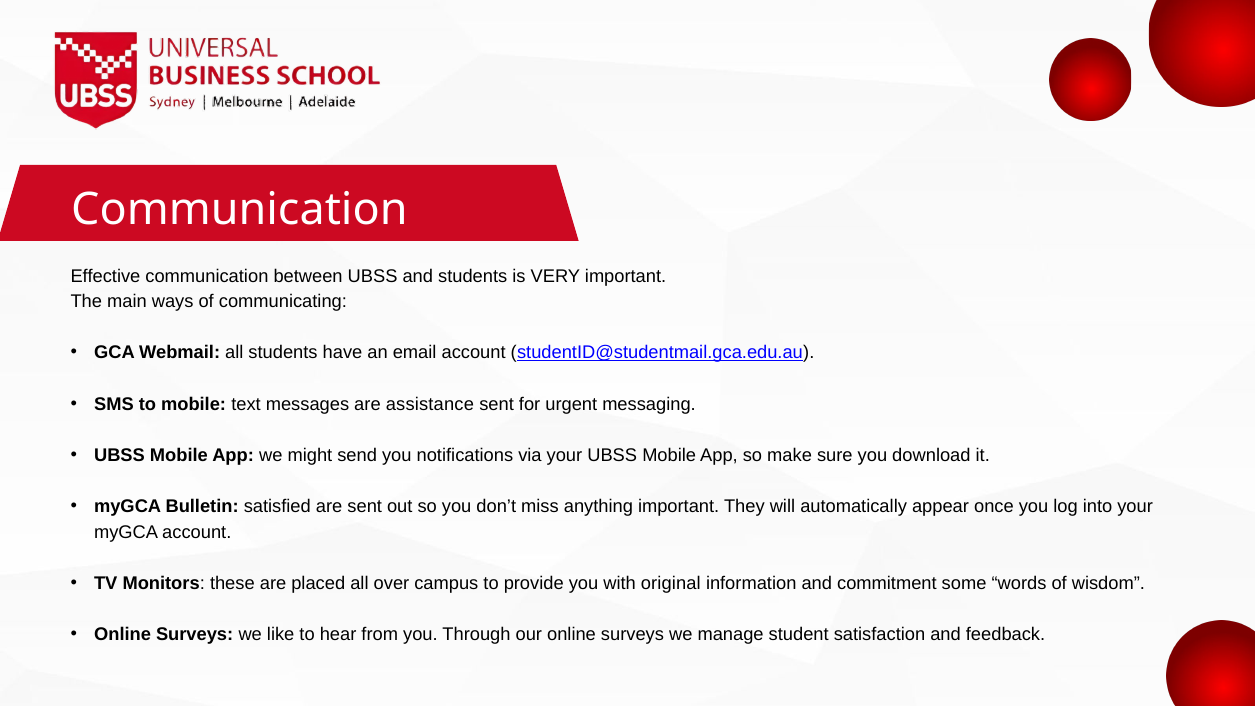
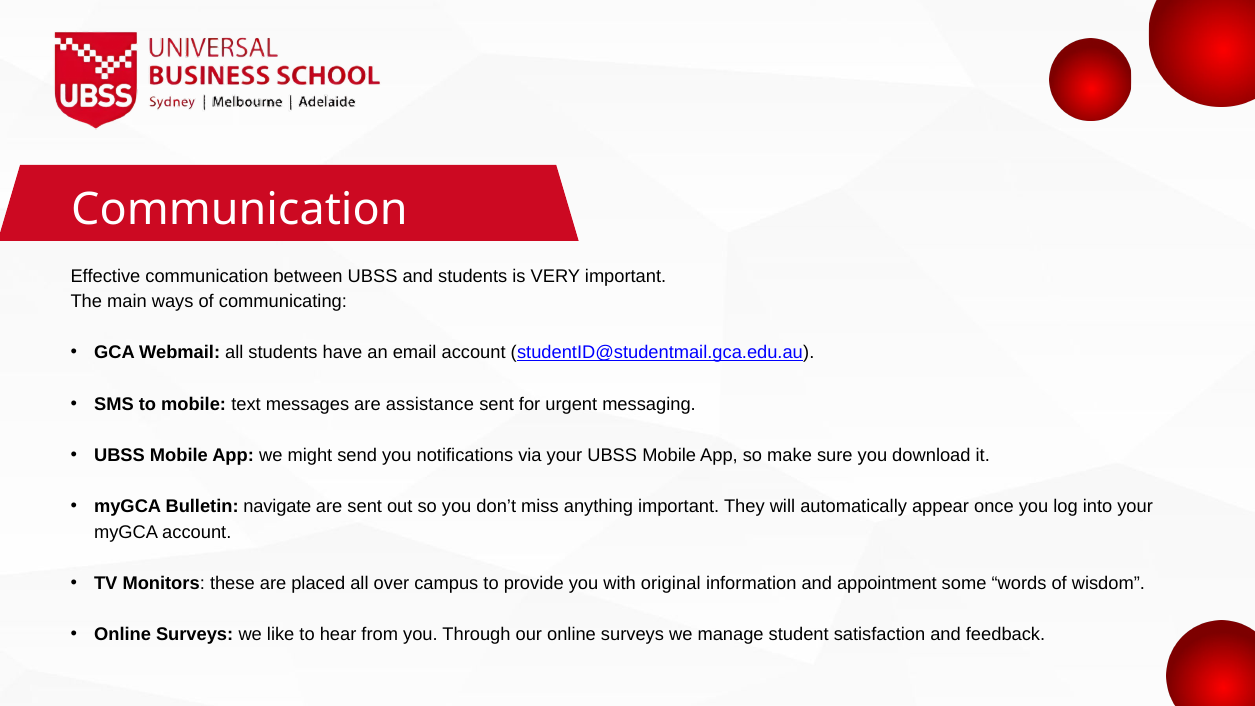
satisfied: satisfied -> navigate (277, 507)
commitment: commitment -> appointment (887, 583)
